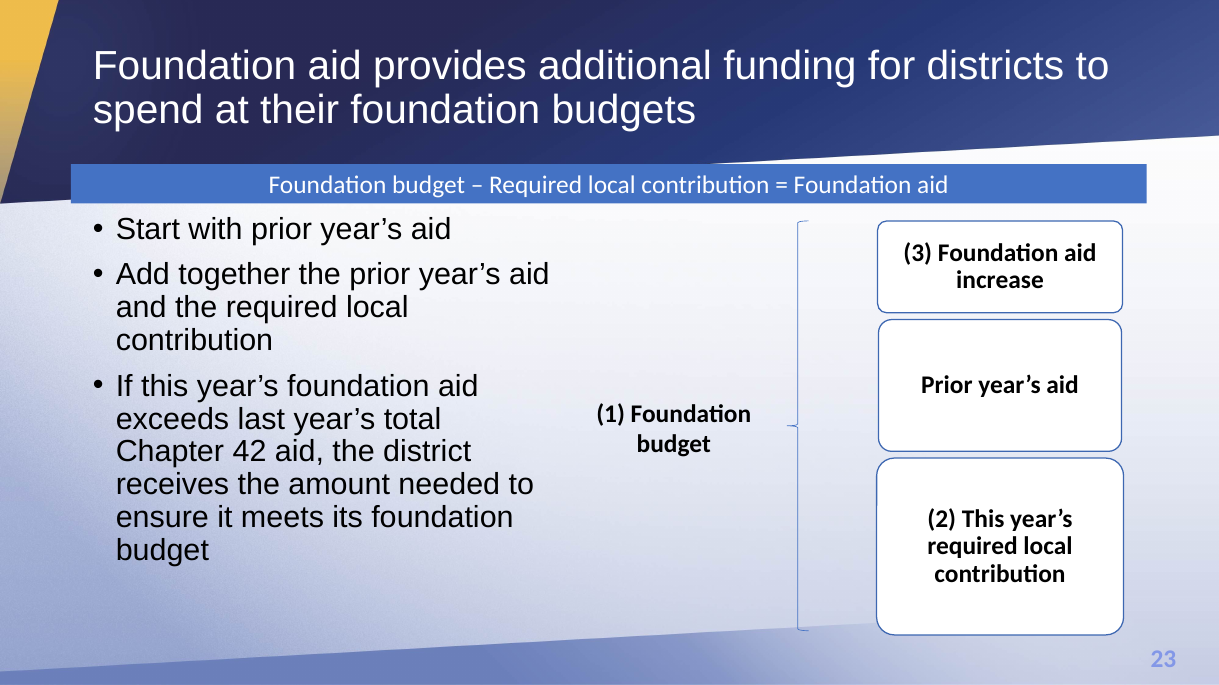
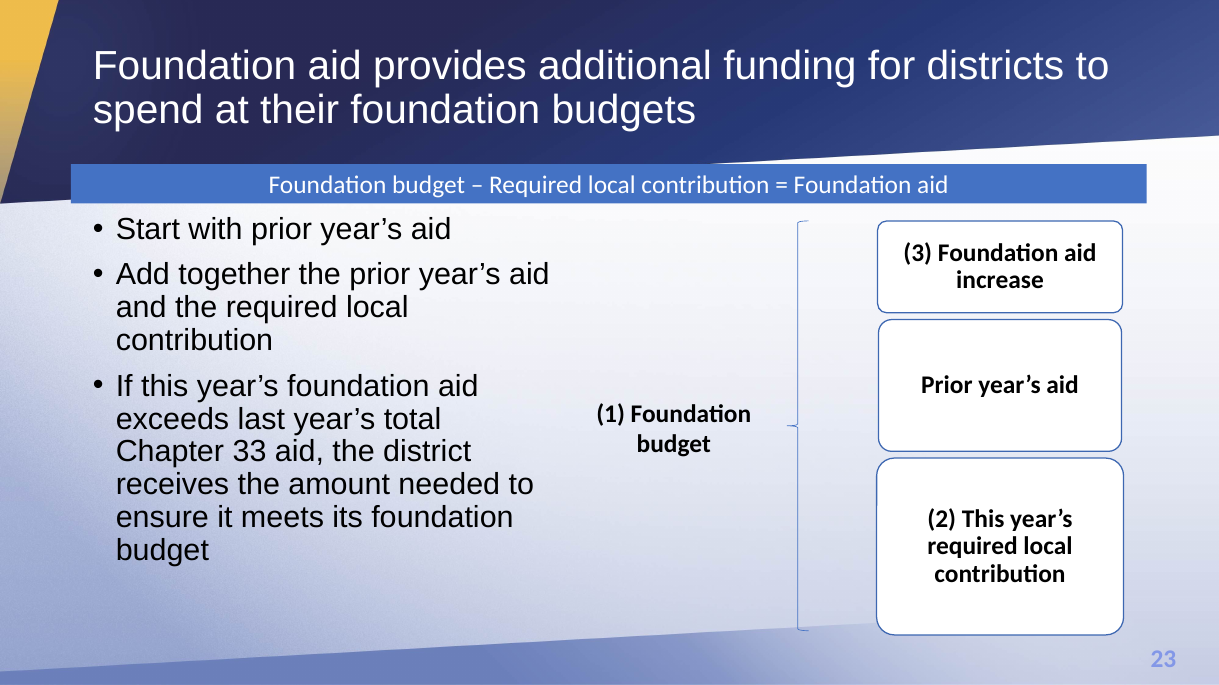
42: 42 -> 33 (250, 452)
